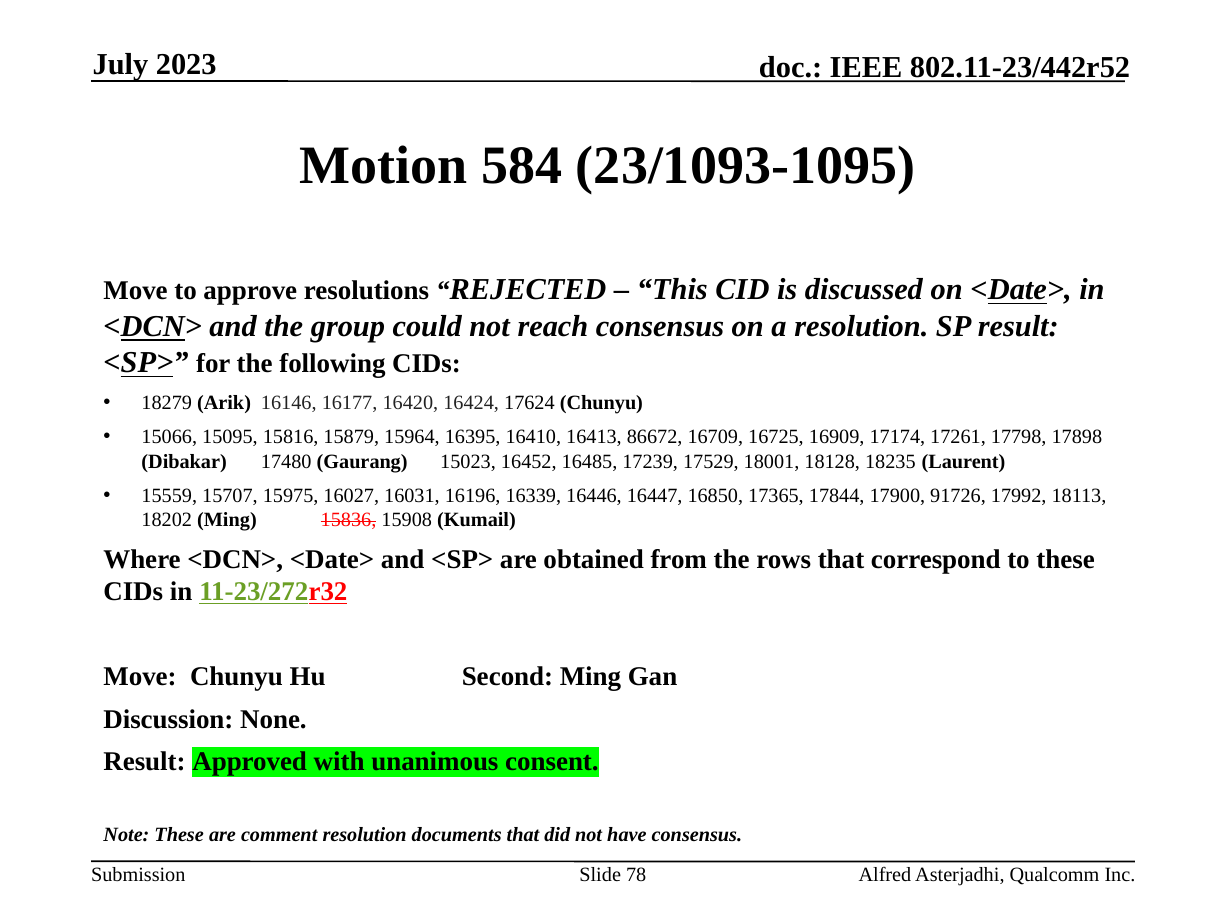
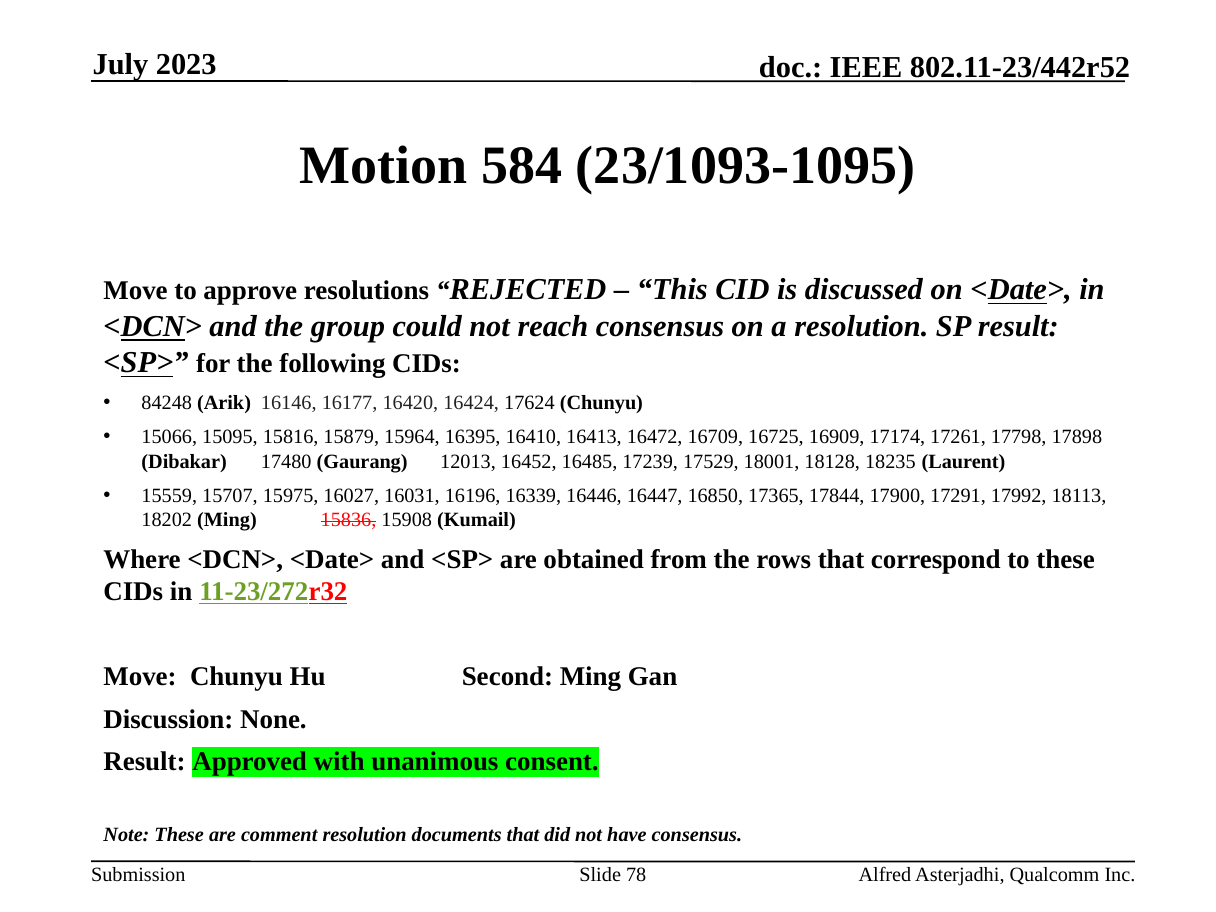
18279: 18279 -> 84248 (167, 403)
86672: 86672 -> 16472 (655, 437)
15023: 15023 -> 12013 (468, 462)
91726: 91726 -> 17291 (958, 496)
